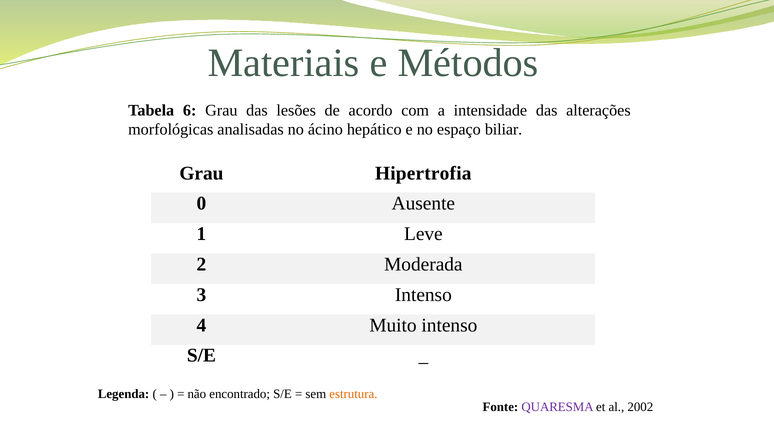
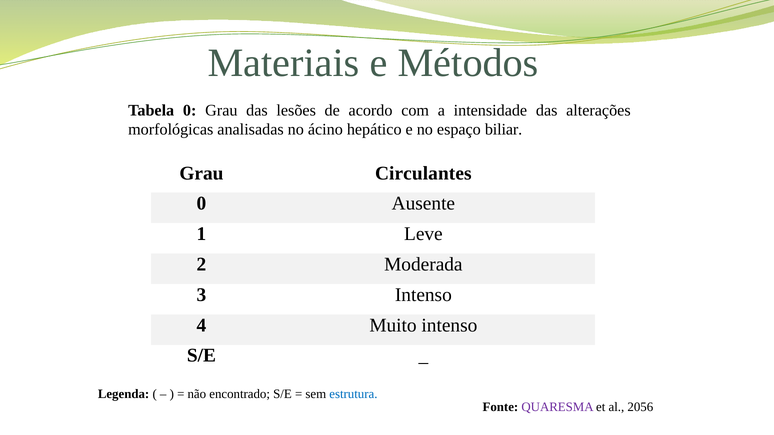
Tabela 6: 6 -> 0 (190, 110)
Hipertrofia: Hipertrofia -> Circulantes (423, 173)
estrutura colour: orange -> blue (353, 395)
2002: 2002 -> 2056 (640, 407)
